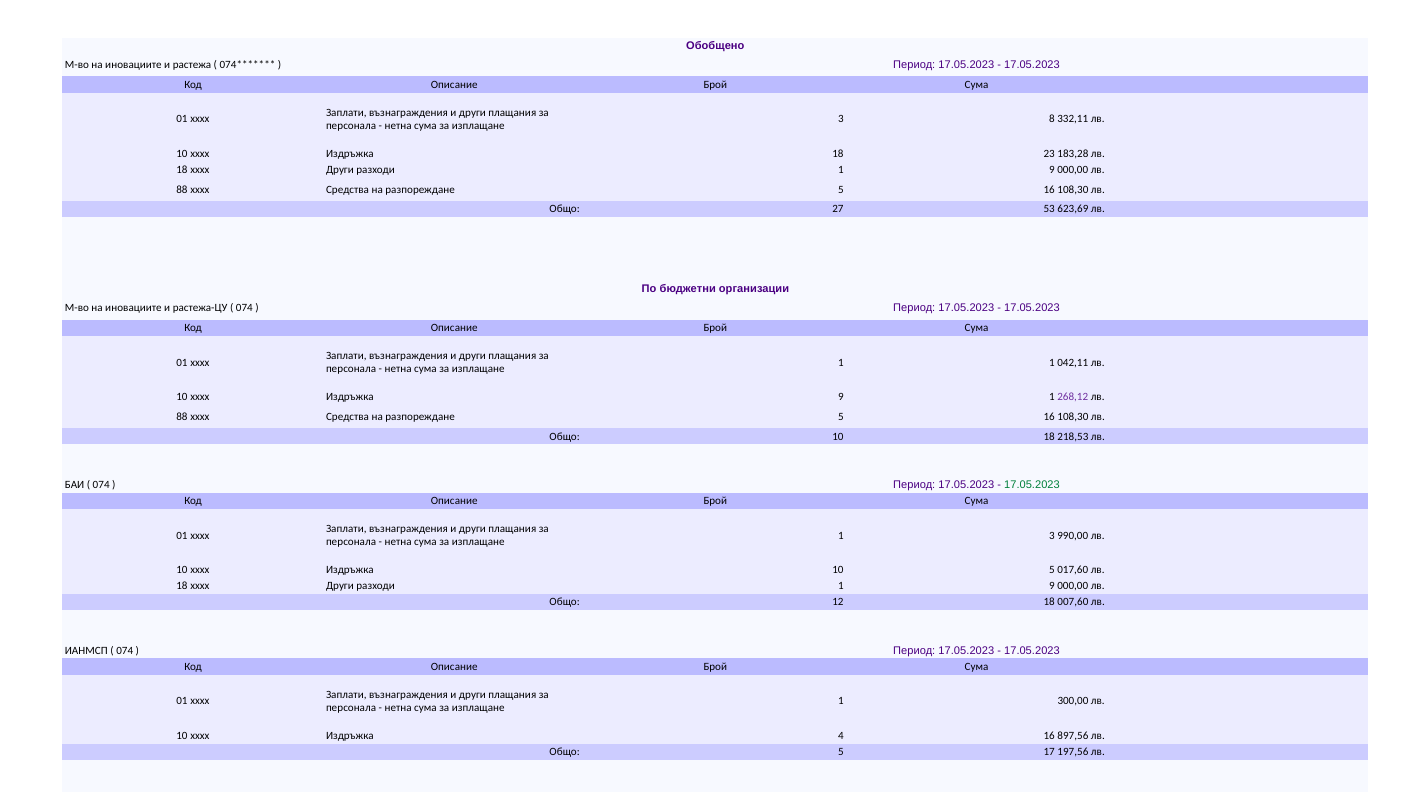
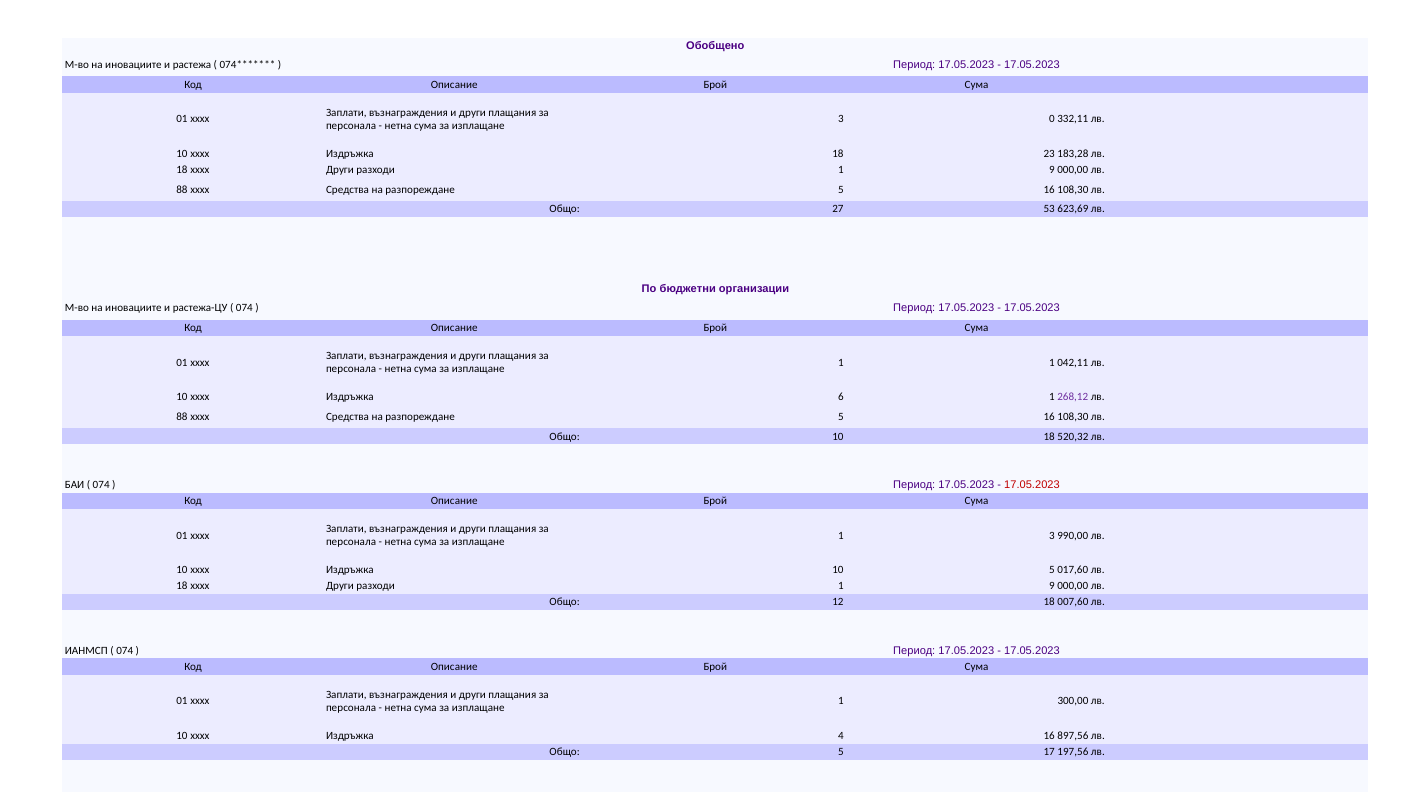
8: 8 -> 0 (1052, 119)
Издръжка 9: 9 -> 6 (841, 397)
218,53: 218,53 -> 520,32 (1073, 437)
17.05.2023 colour: green -> red (1032, 485)
